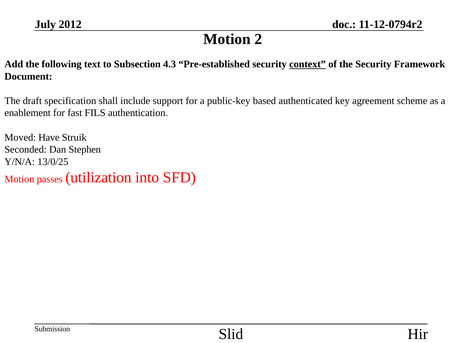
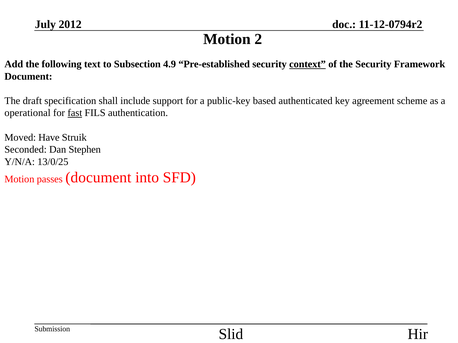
4.3: 4.3 -> 4.9 (170, 64)
enablement: enablement -> operational (28, 113)
fast underline: none -> present (75, 113)
passes utilization: utilization -> document (98, 178)
